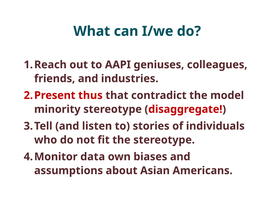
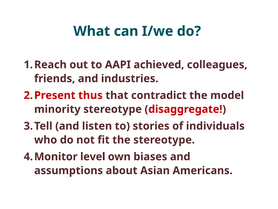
geniuses: geniuses -> achieved (159, 65)
data: data -> level (93, 156)
